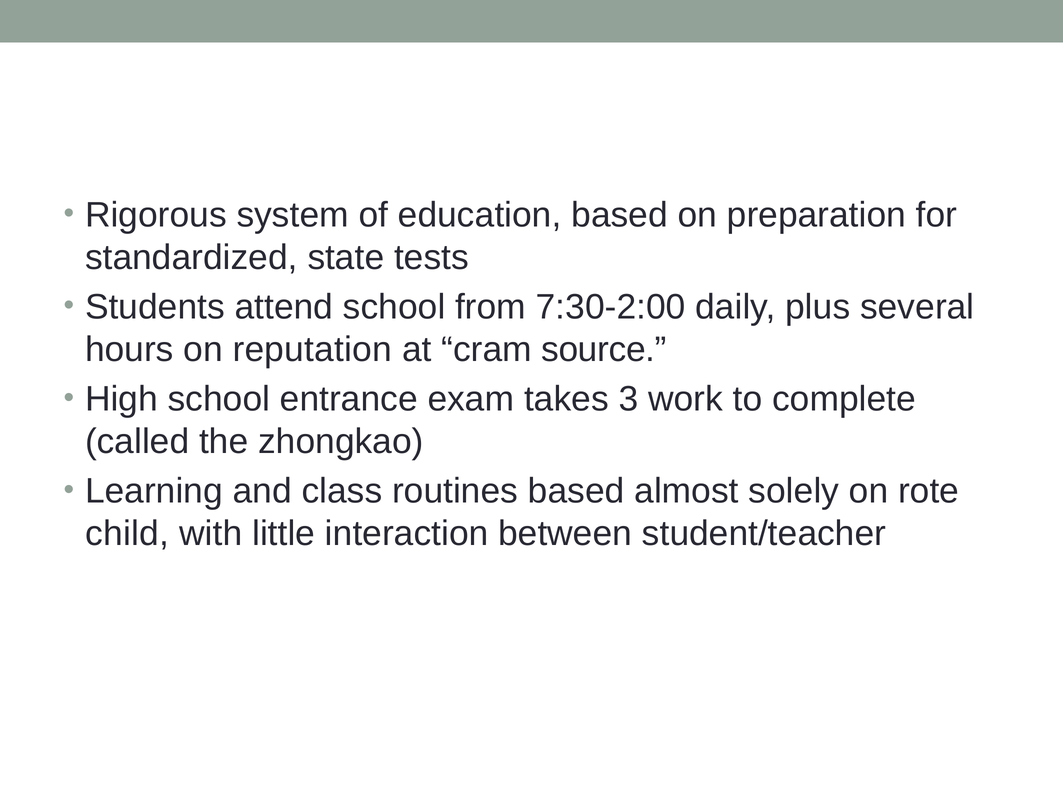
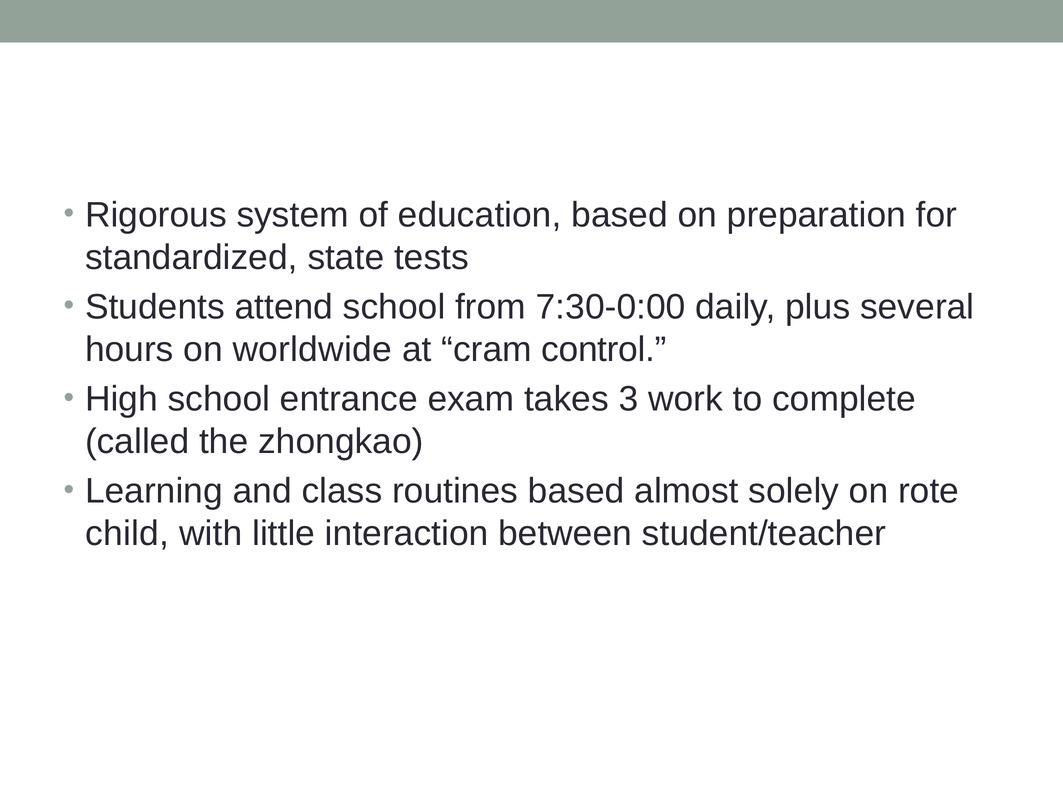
7:30-2:00: 7:30-2:00 -> 7:30-0:00 (611, 307)
reputation: reputation -> worldwide (312, 350)
source: source -> control (604, 350)
